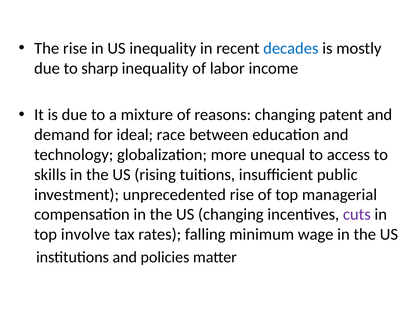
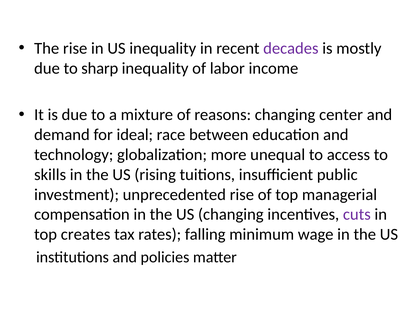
decades colour: blue -> purple (291, 48)
patent: patent -> center (341, 115)
involve: involve -> creates (86, 234)
